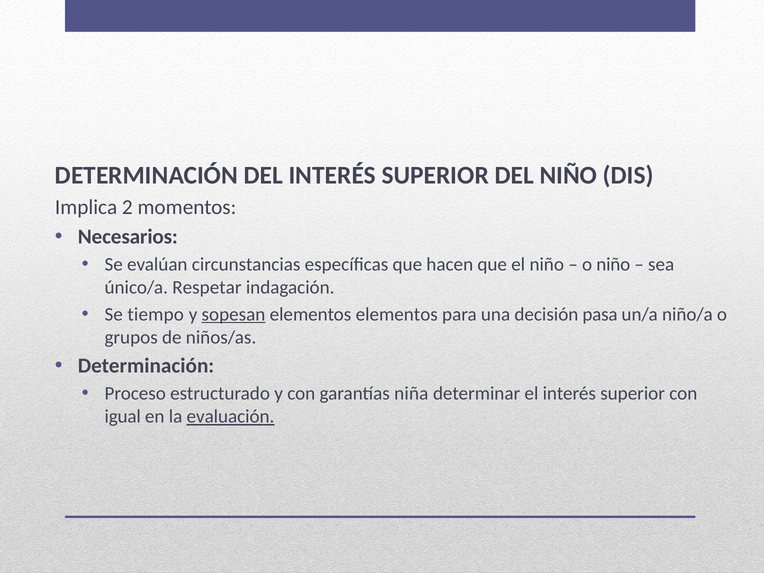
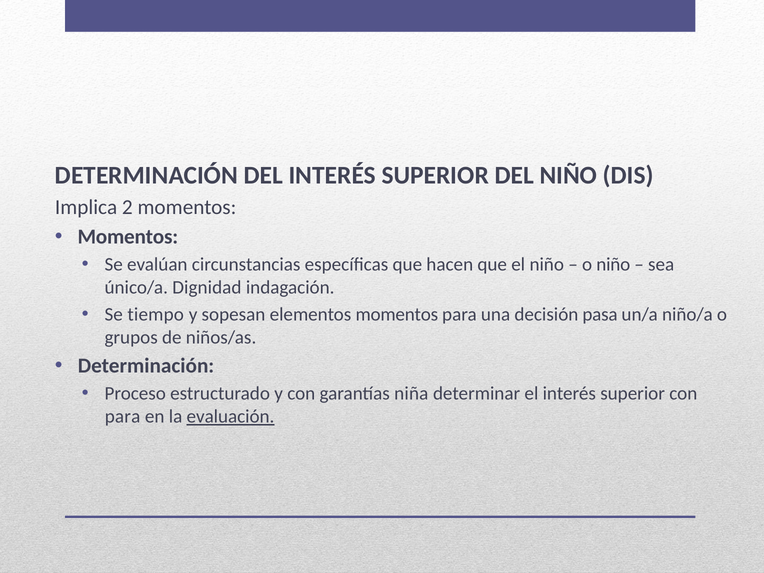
Necesarios: Necesarios -> Momentos (128, 237)
Respetar: Respetar -> Dignidad (207, 288)
sopesan underline: present -> none (233, 314)
elementos elementos: elementos -> momentos (397, 314)
igual: igual -> para (123, 417)
